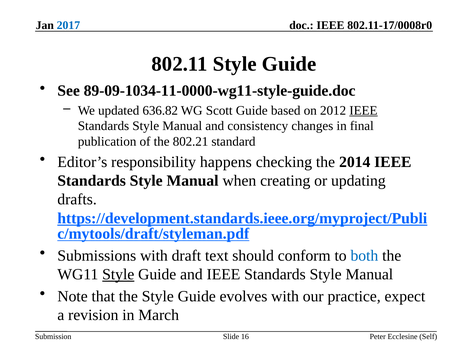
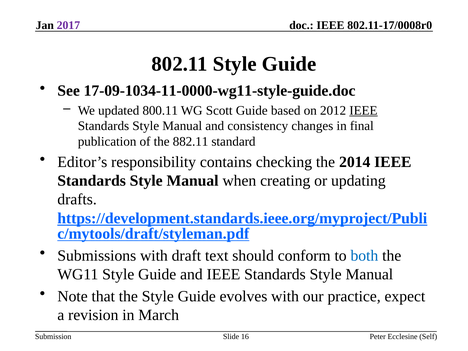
2017 colour: blue -> purple (68, 25)
89-09-1034-11-0000-wg11-style-guide.doc: 89-09-1034-11-0000-wg11-style-guide.doc -> 17-09-1034-11-0000-wg11-style-guide.doc (220, 91)
636.82: 636.82 -> 800.11 (160, 110)
802.21: 802.21 -> 882.11 (191, 142)
happens: happens -> contains (226, 162)
Style underline: present -> none (118, 274)
